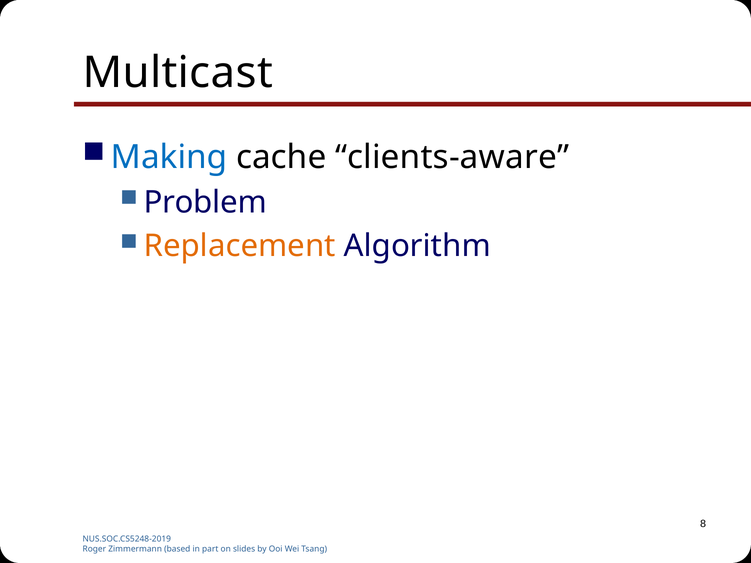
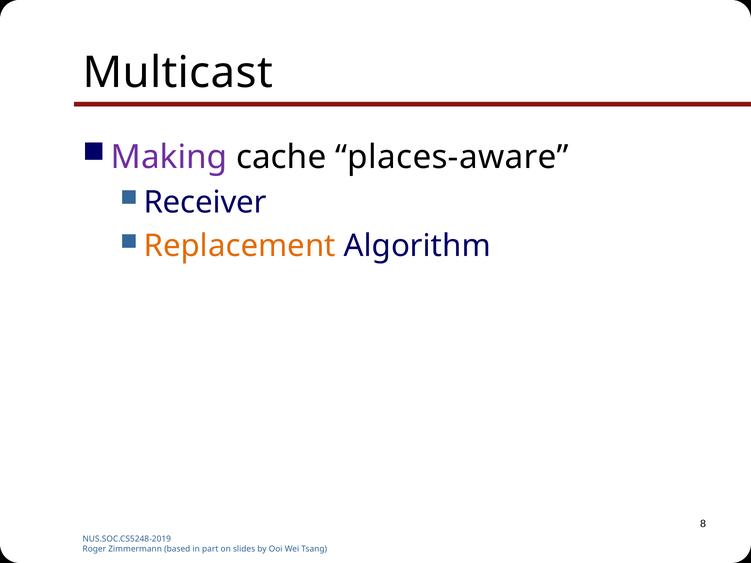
Making colour: blue -> purple (169, 158)
clients-aware: clients-aware -> places-aware (452, 158)
Problem: Problem -> Receiver (205, 202)
